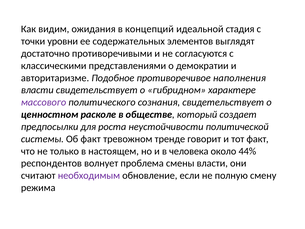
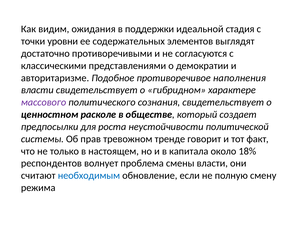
концепций: концепций -> поддержки (150, 29)
Об факт: факт -> прав (91, 139)
человека: человека -> капитала (189, 151)
44%: 44% -> 18% (247, 151)
необходимым colour: purple -> blue (89, 175)
